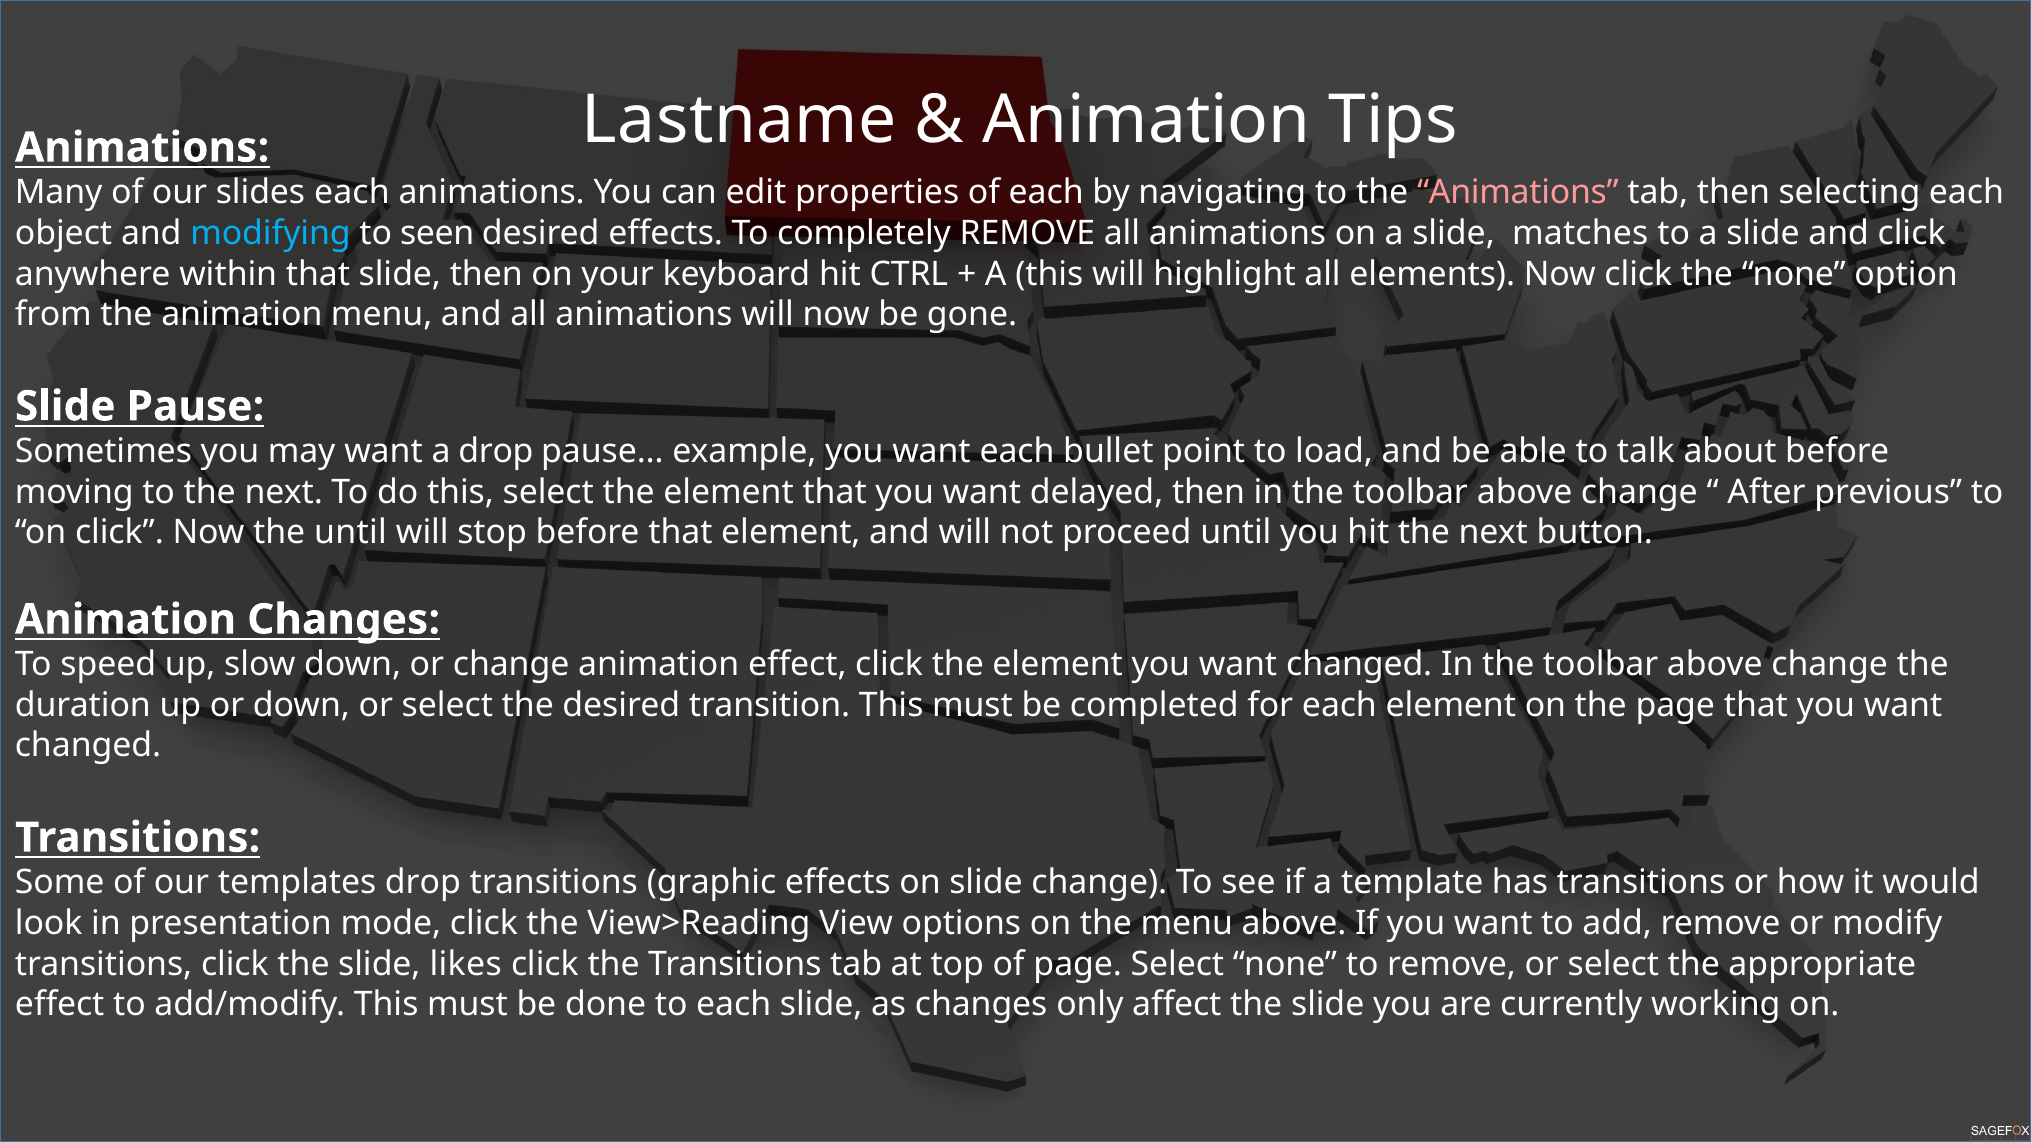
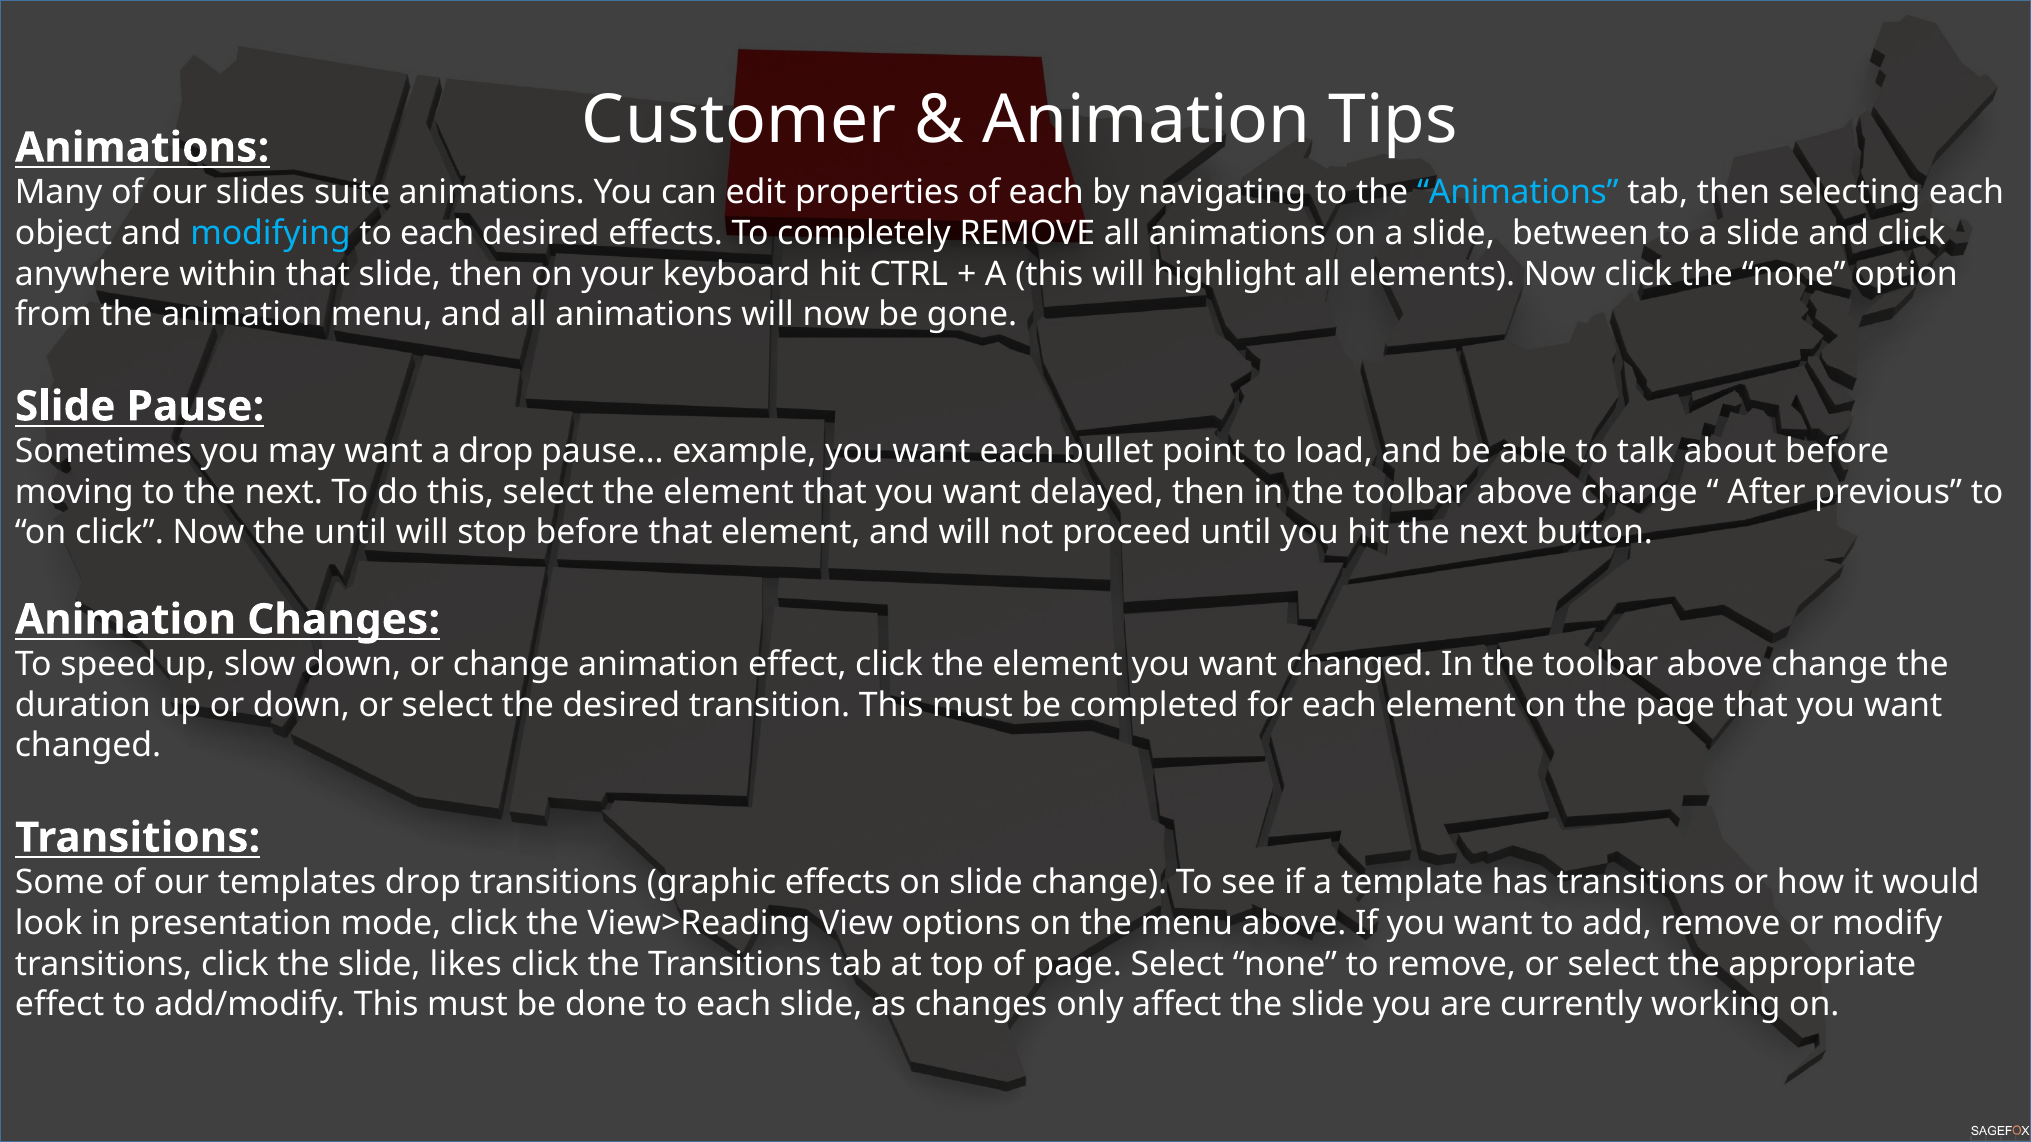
Lastname: Lastname -> Customer (739, 120)
slides each: each -> suite (352, 193)
Animations colour: pink -> light blue (1518, 193)
seen: seen -> each (437, 233)
matches: matches -> between (1580, 233)
